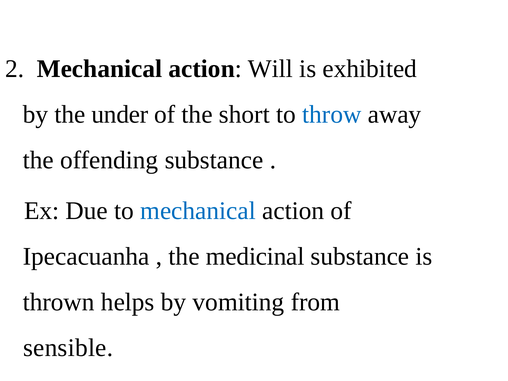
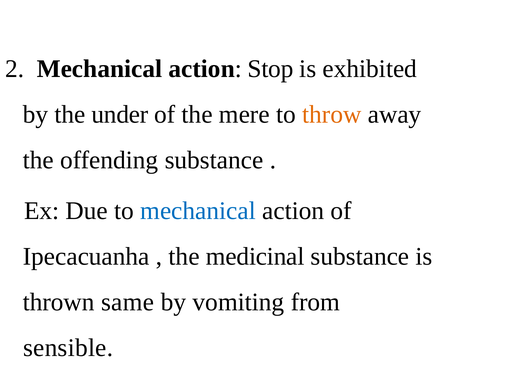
Will: Will -> Stop (271, 69)
short: short -> mere (244, 114)
throw colour: blue -> orange (332, 114)
helps: helps -> same (128, 302)
